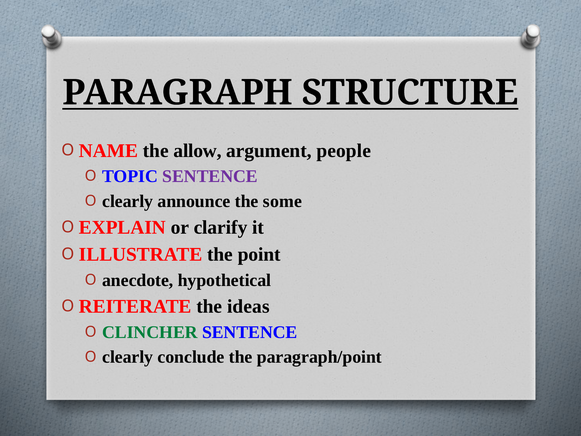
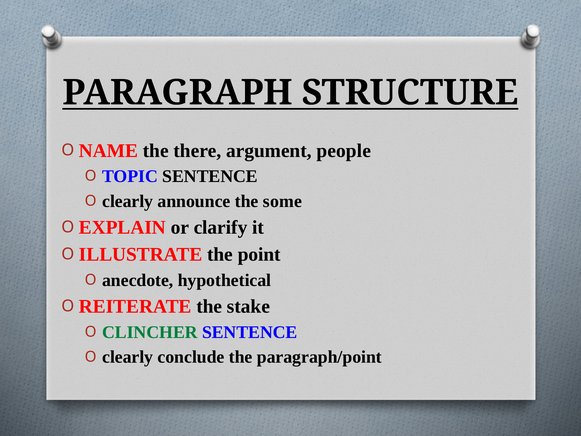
allow: allow -> there (197, 151)
SENTENCE colour: purple -> black (210, 176)
ideas: ideas -> stake (248, 306)
